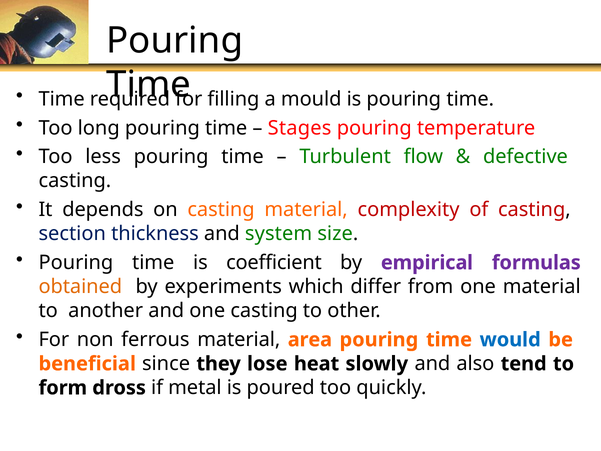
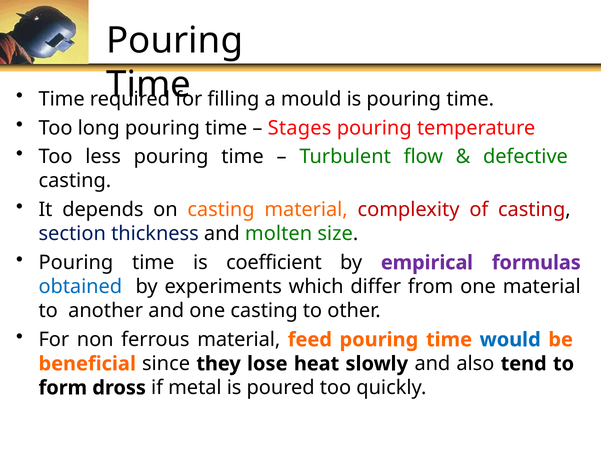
system: system -> molten (279, 234)
obtained colour: orange -> blue (80, 287)
area: area -> feed (310, 340)
